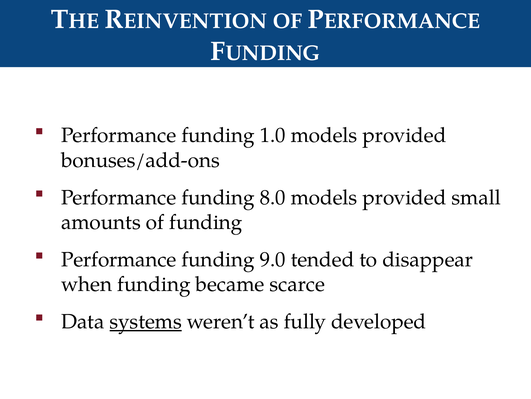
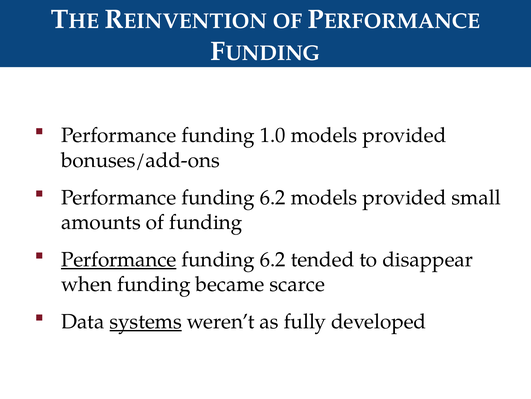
8.0: 8.0 -> 6.2 (273, 197)
Performance underline: none -> present (119, 259)
9.0: 9.0 -> 6.2 (273, 259)
